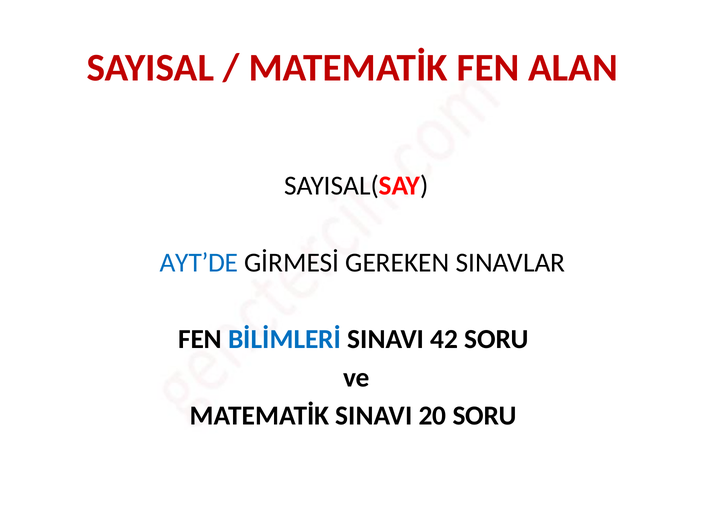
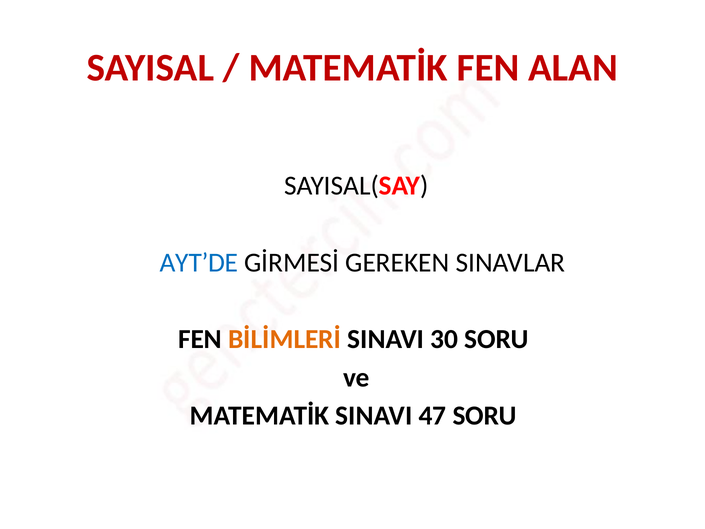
BİLİMLERİ colour: blue -> orange (285, 339)
42: 42 -> 30 (444, 339)
20: 20 -> 47 (432, 416)
